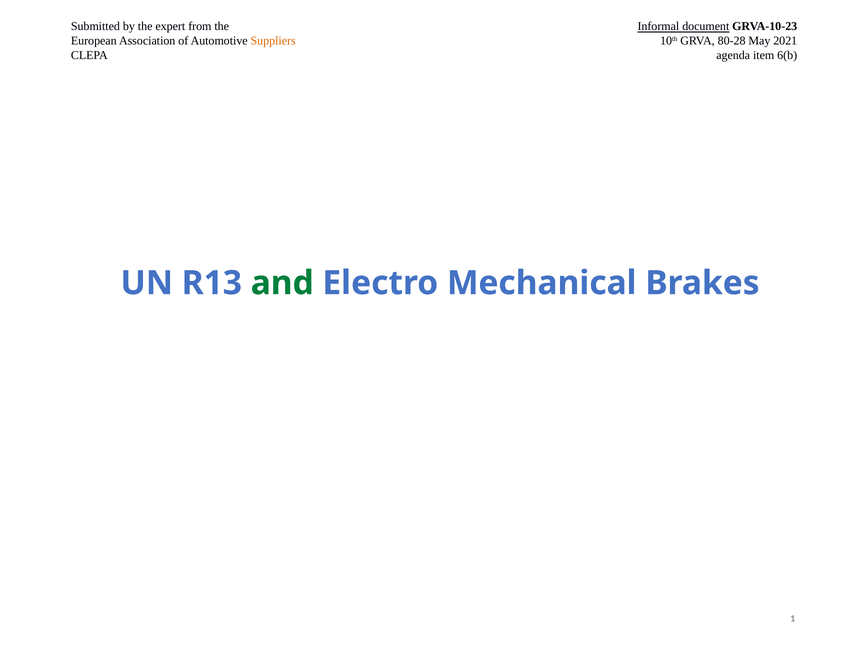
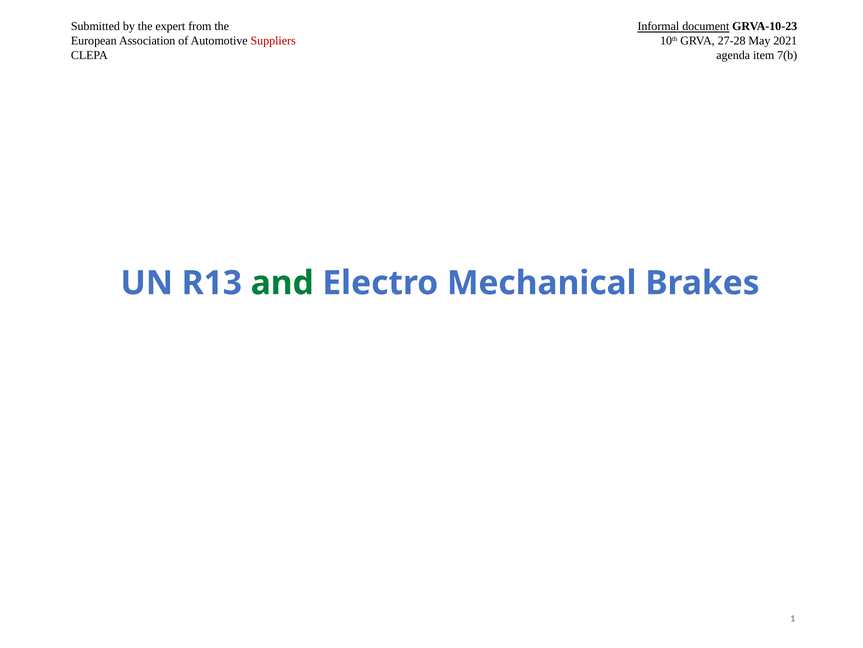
Suppliers colour: orange -> red (273, 41)
80-28: 80-28 -> 27-28 (732, 41)
6(b: 6(b -> 7(b (787, 55)
